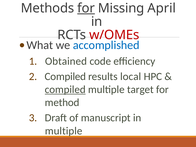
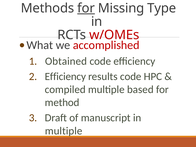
April: April -> Type (162, 8)
accomplished colour: blue -> red (106, 45)
Compiled: Compiled -> Efficiency (65, 76)
results local: local -> code (131, 76)
compiled underline: present -> none (65, 89)
target: target -> based (140, 89)
